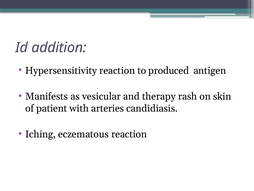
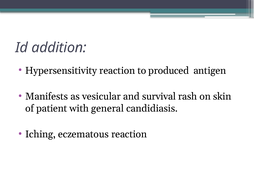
therapy: therapy -> survival (159, 96)
arteries: arteries -> general (108, 108)
